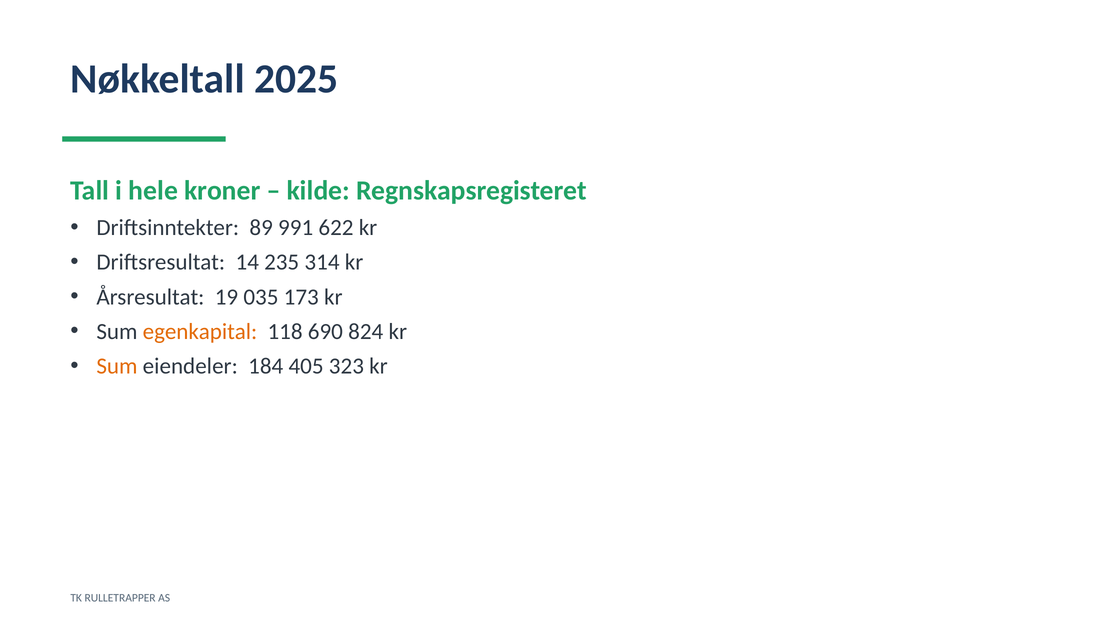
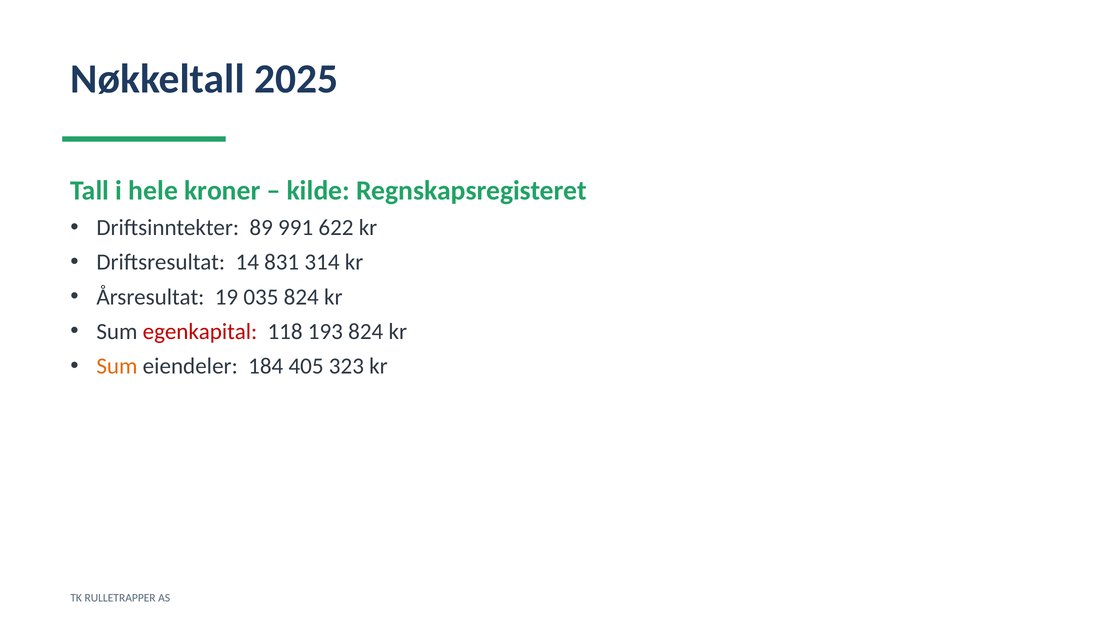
235: 235 -> 831 (282, 262)
035 173: 173 -> 824 (301, 297)
egenkapital colour: orange -> red (200, 331)
690: 690 -> 193 (325, 331)
